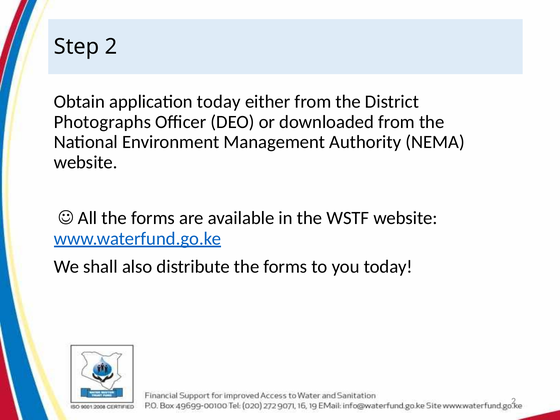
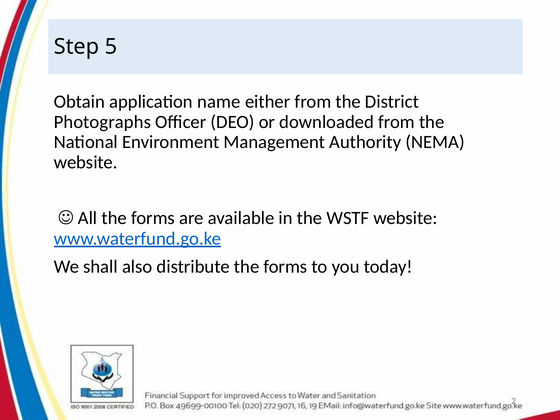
Step 2: 2 -> 5 (111, 47)
application today: today -> name (219, 102)
